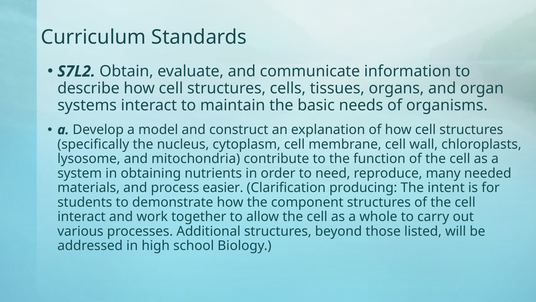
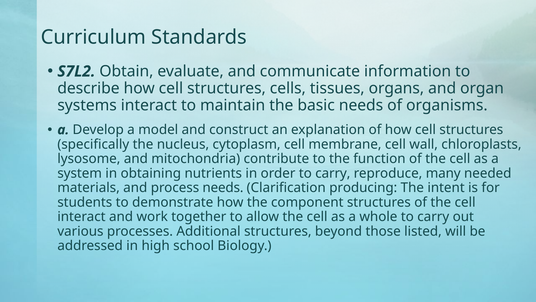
order to need: need -> carry (333, 173)
process easier: easier -> needs (223, 188)
